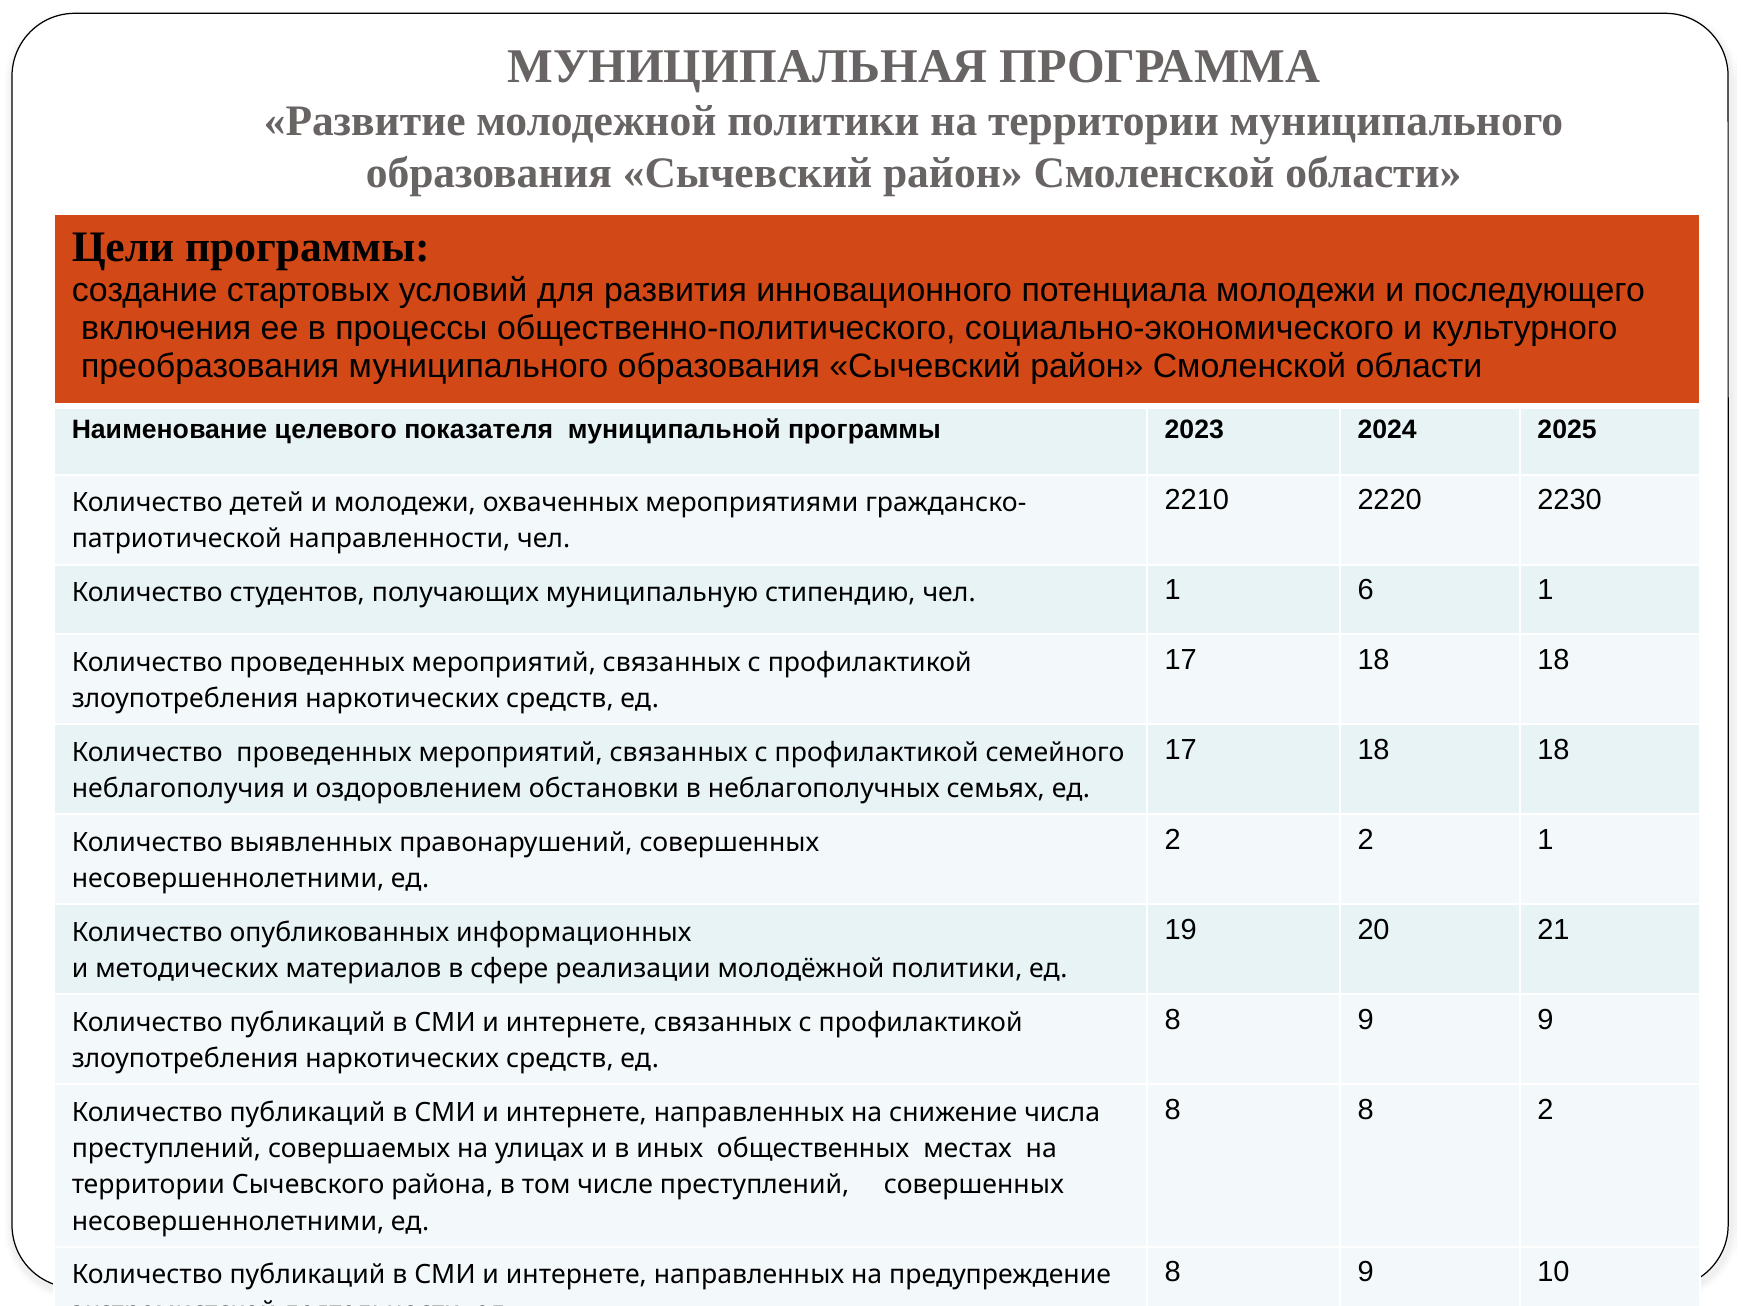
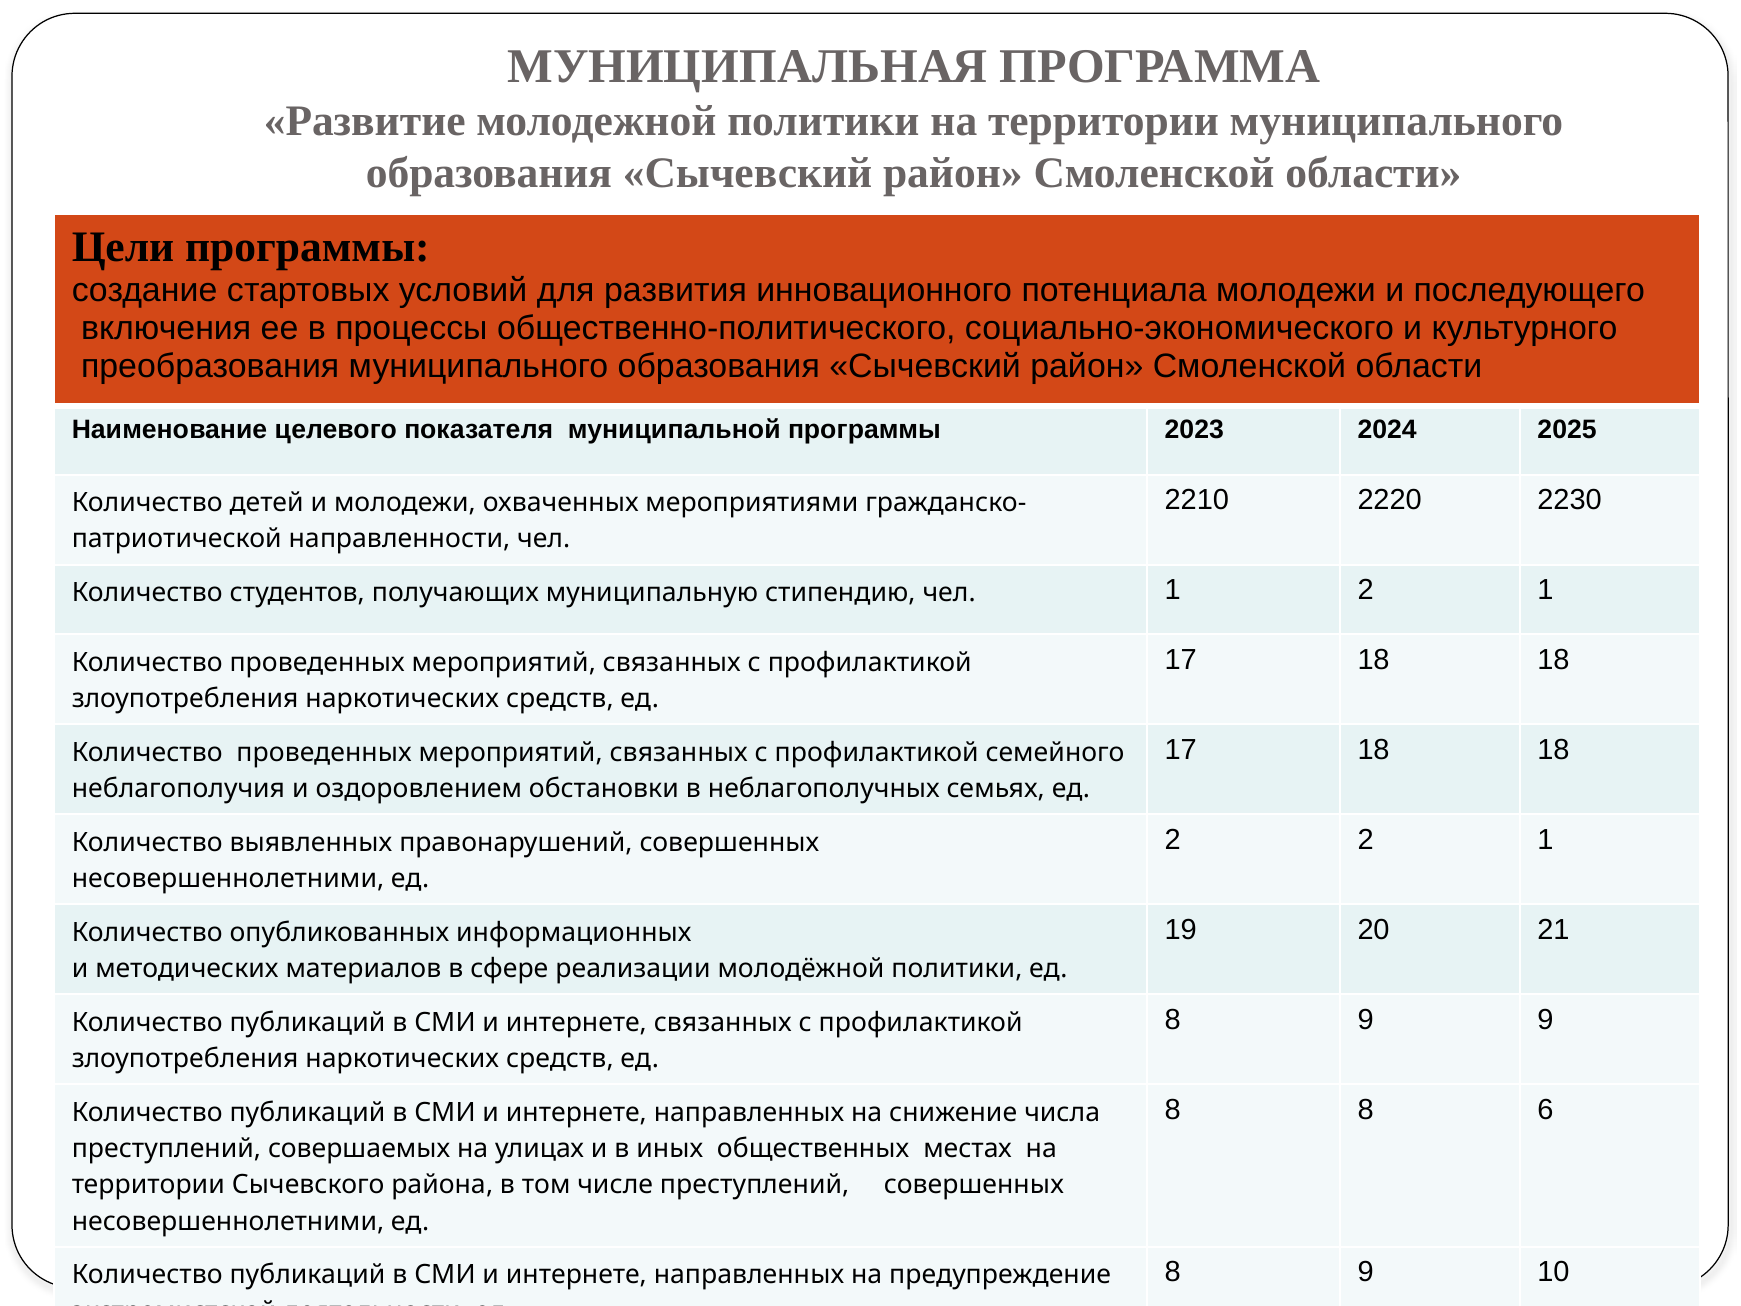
1 6: 6 -> 2 (1366, 590)
8 2: 2 -> 6 (1546, 1109)
